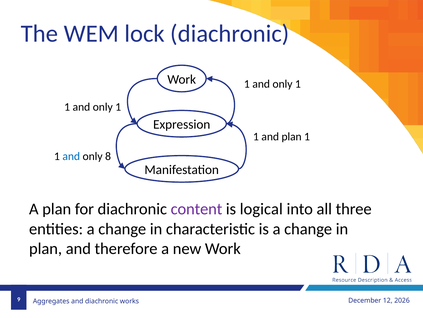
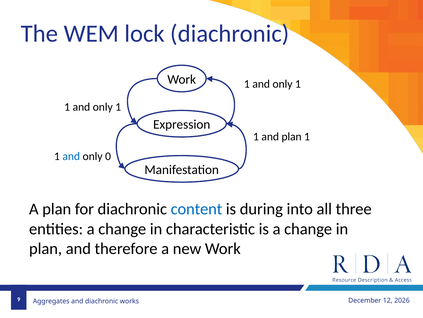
8: 8 -> 0 (108, 156)
content colour: purple -> blue (196, 209)
logical: logical -> during (261, 209)
